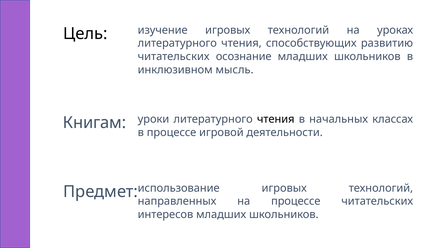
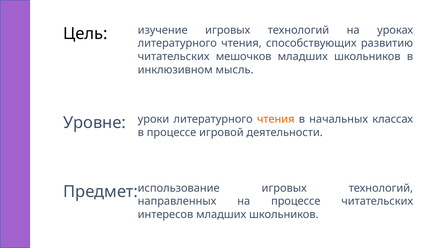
осознание: осознание -> мешочков (244, 57)
Книгам: Книгам -> Уровне (95, 123)
чтения colour: black -> orange (276, 119)
